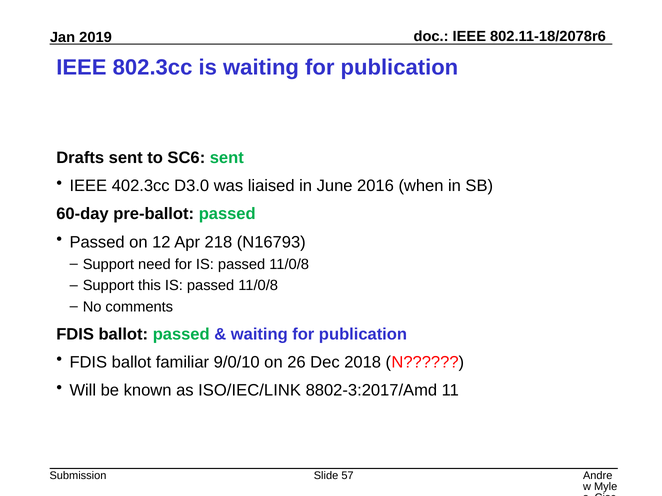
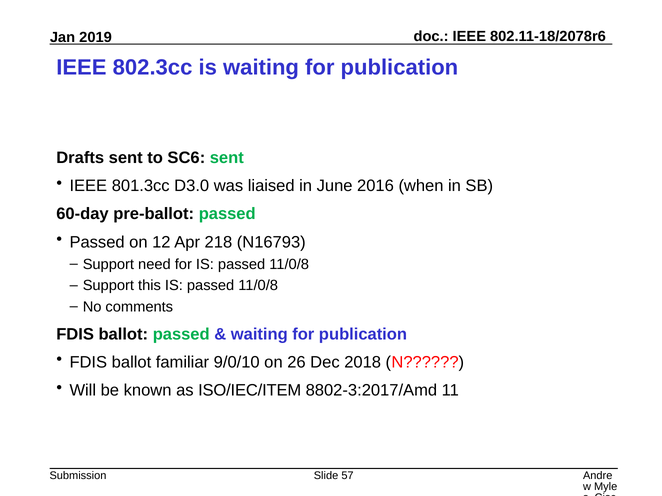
402.3cc: 402.3cc -> 801.3cc (141, 186)
ISO/IEC/LINK: ISO/IEC/LINK -> ISO/IEC/ITEM (250, 391)
